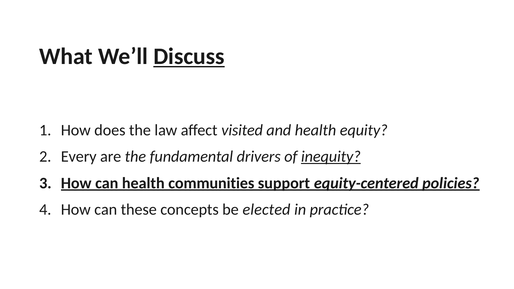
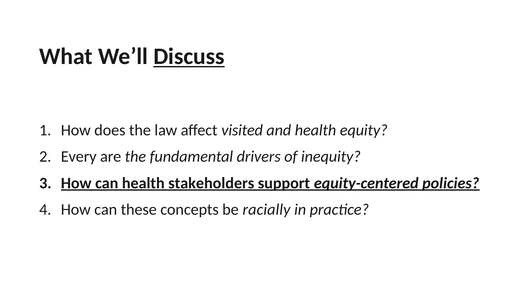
inequity underline: present -> none (331, 157)
communities: communities -> stakeholders (211, 183)
elected: elected -> racially (266, 210)
